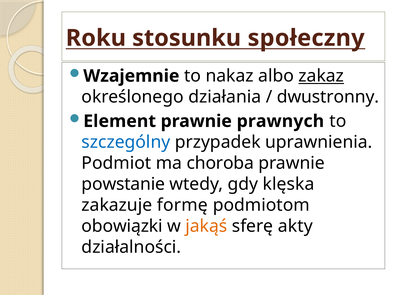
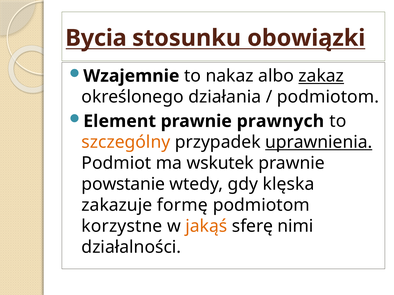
Roku: Roku -> Bycia (96, 38)
społeczny: społeczny -> obowiązki (306, 38)
dwustronny: dwustronny -> podmiotom (328, 97)
szczególny colour: blue -> orange (126, 142)
uprawnienia underline: none -> present (319, 142)
choroba: choroba -> wskutek (220, 163)
obowiązki: obowiązki -> korzystne (122, 226)
akty: akty -> nimi (295, 226)
